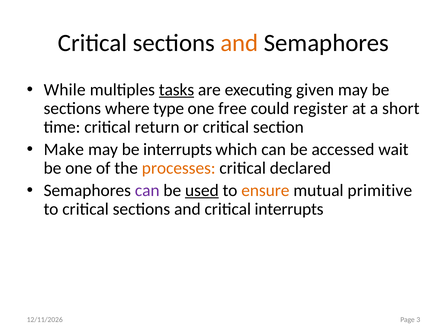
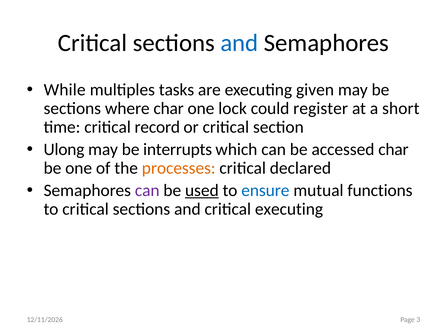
and colour: orange -> blue (239, 43)
tasks underline: present -> none (176, 90)
where type: type -> char (169, 109)
free: free -> lock (233, 109)
return: return -> record (157, 127)
Make: Make -> Ulong (64, 150)
accessed wait: wait -> char (393, 150)
ensure colour: orange -> blue (265, 191)
primitive: primitive -> functions (380, 191)
critical interrupts: interrupts -> executing (289, 209)
